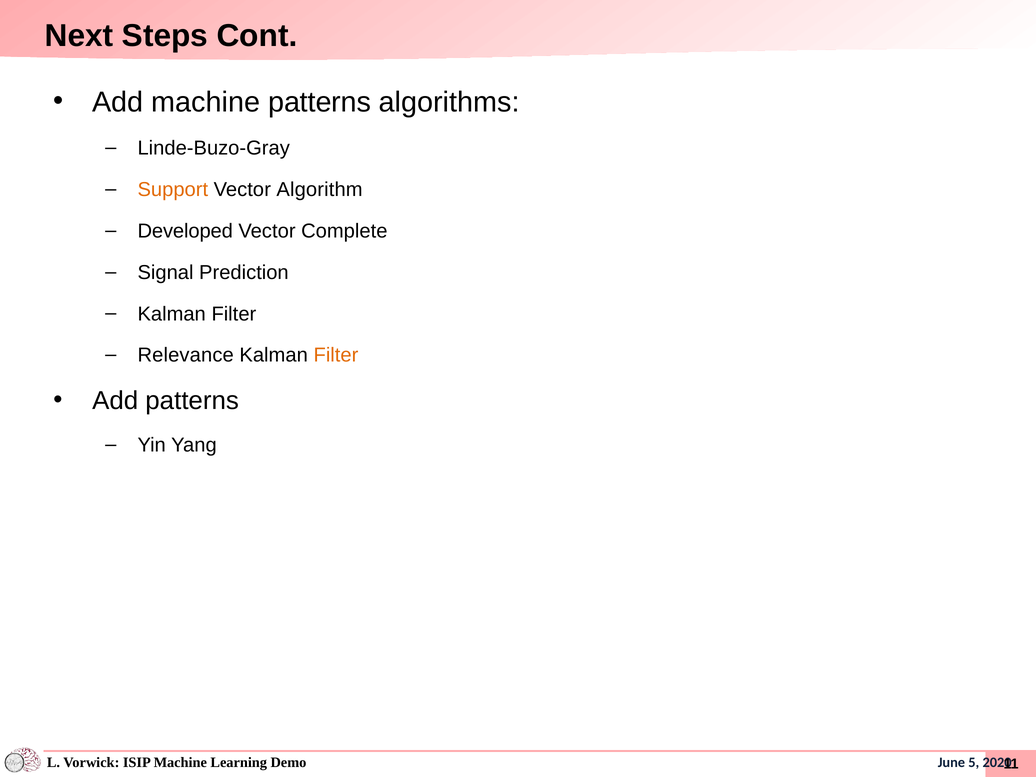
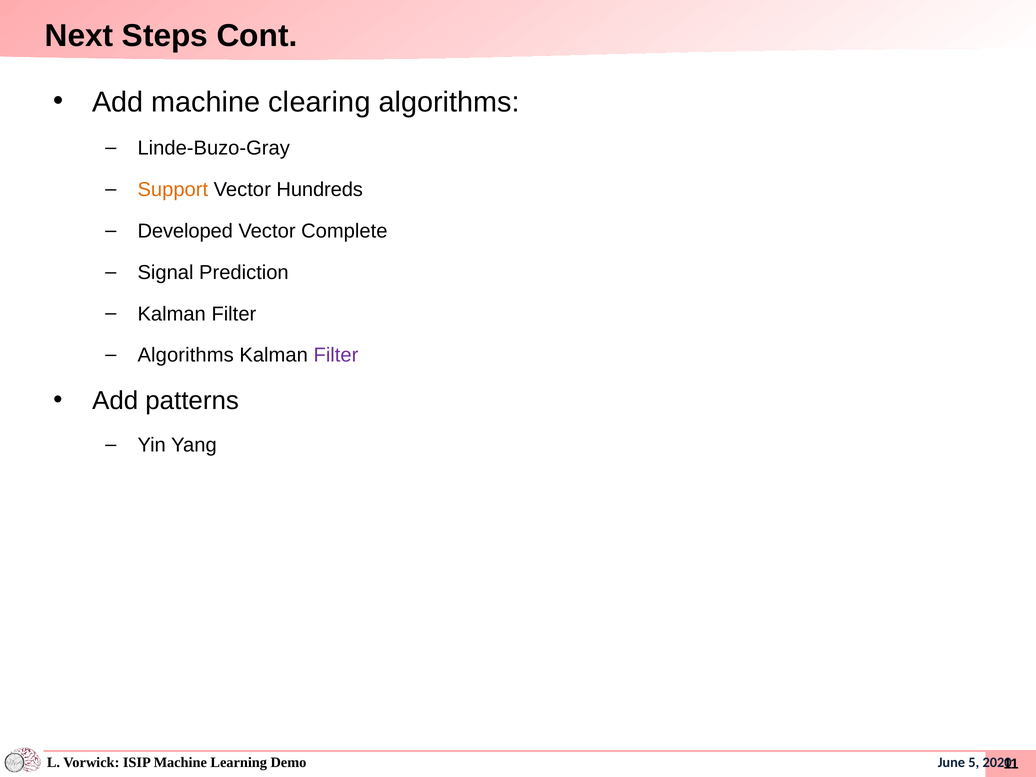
machine patterns: patterns -> clearing (319, 102)
Algorithm: Algorithm -> Hundreds (320, 190)
Relevance: Relevance -> Algorithms (186, 355)
Filter colour: orange -> purple (336, 355)
